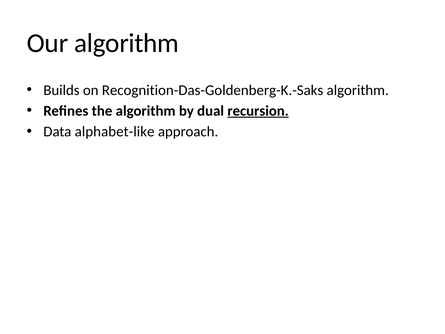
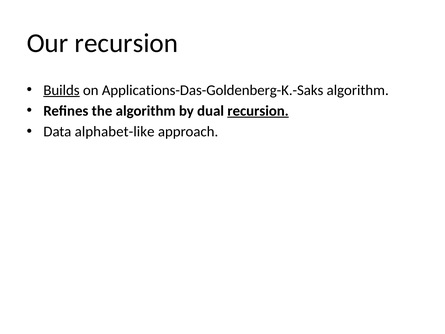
Our algorithm: algorithm -> recursion (126, 43)
Builds underline: none -> present (61, 90)
Recognition-Das-Goldenberg-K.-Saks: Recognition-Das-Goldenberg-K.-Saks -> Applications-Das-Goldenberg-K.-Saks (213, 90)
